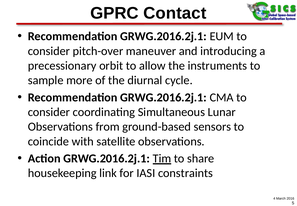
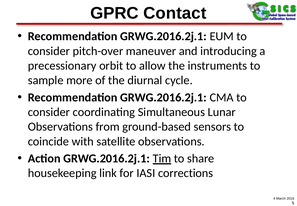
constraints: constraints -> corrections (186, 173)
